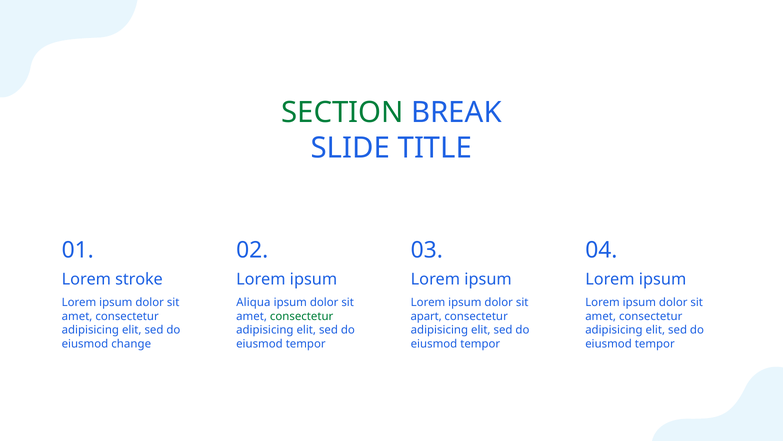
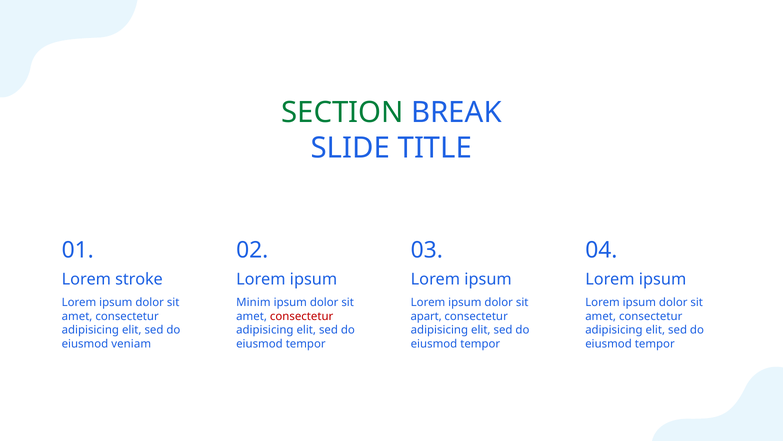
Aliqua: Aliqua -> Minim (253, 302)
consectetur colour: green -> red (302, 316)
change: change -> veniam (131, 343)
